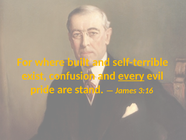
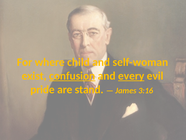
built: built -> child (78, 62)
self-terrible: self-terrible -> self-woman (140, 62)
confusion underline: none -> present (72, 76)
